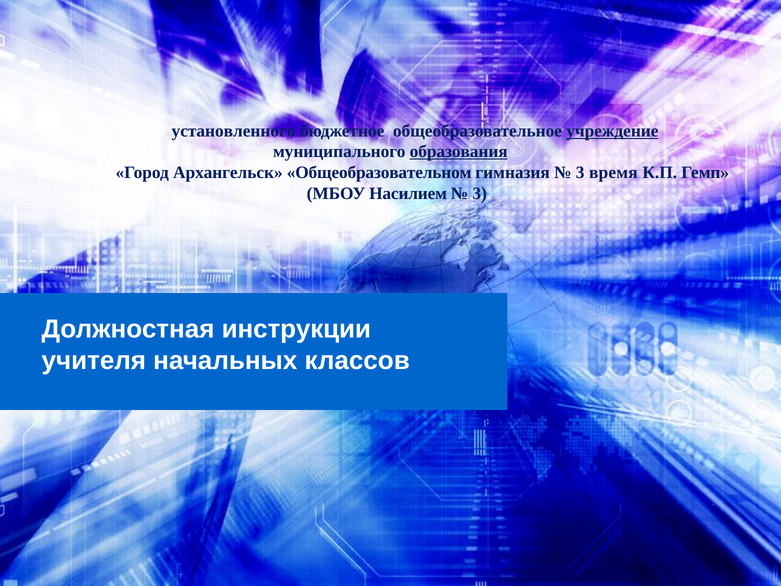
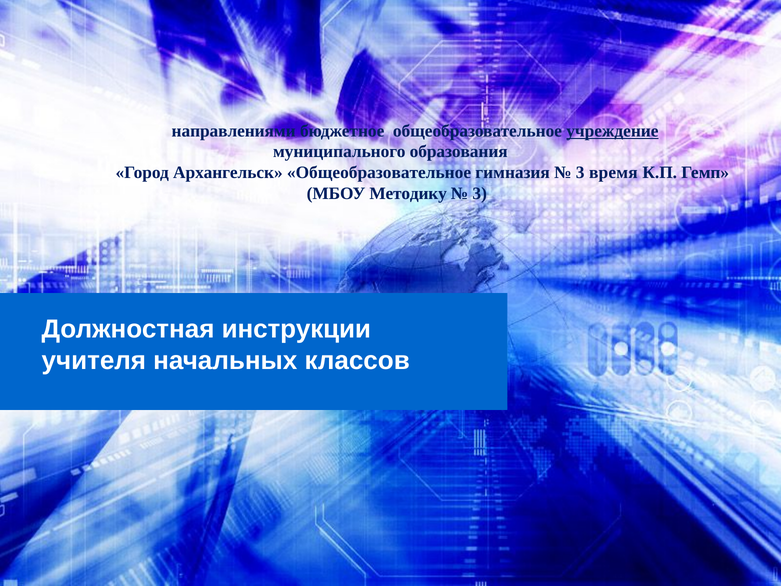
установленного: установленного -> направлениями (234, 131)
образования underline: present -> none (459, 152)
Архангельск Общеобразовательном: Общеобразовательном -> Общеобразовательное (379, 172)
Насилием: Насилием -> Методику (408, 193)
